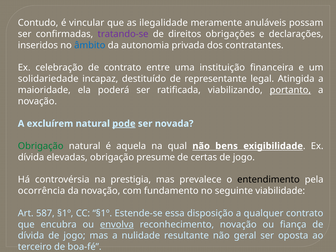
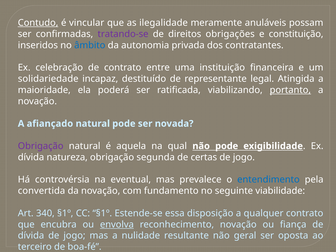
Contudo underline: none -> present (38, 23)
declarações: declarações -> constituição (296, 34)
excluírem: excluírem -> afiançado (50, 124)
pode underline: present -> none (124, 124)
Obrigação colour: green -> purple (41, 146)
não bens: bens -> pode (227, 146)
elevadas: elevadas -> natureza (67, 157)
presume: presume -> segunda (156, 157)
prestigia: prestigia -> eventual (131, 180)
entendimento colour: black -> blue (268, 180)
ocorrência: ocorrência -> convertida (41, 191)
587: 587 -> 340 (45, 213)
